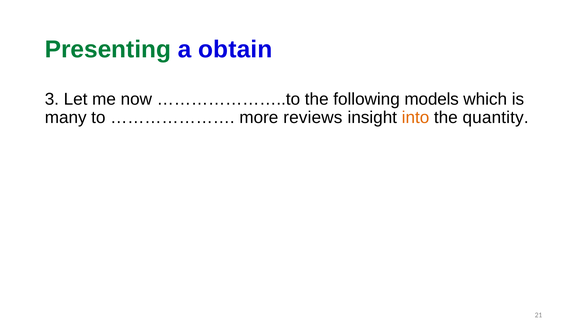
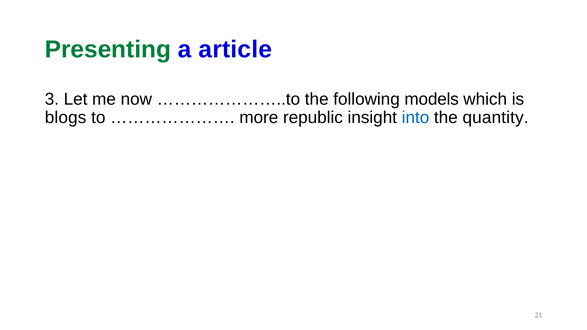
obtain: obtain -> article (235, 49)
many: many -> blogs (66, 118)
reviews: reviews -> republic (313, 118)
into colour: orange -> blue (415, 118)
